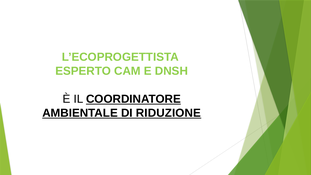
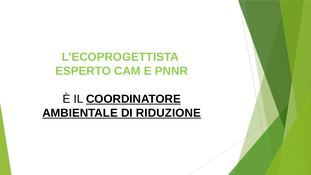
DNSH: DNSH -> PNNR (171, 71)
